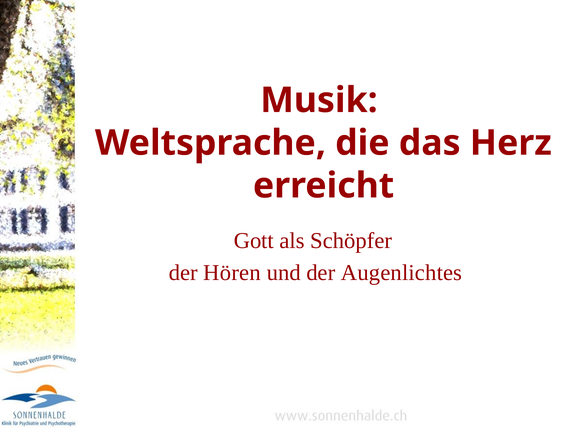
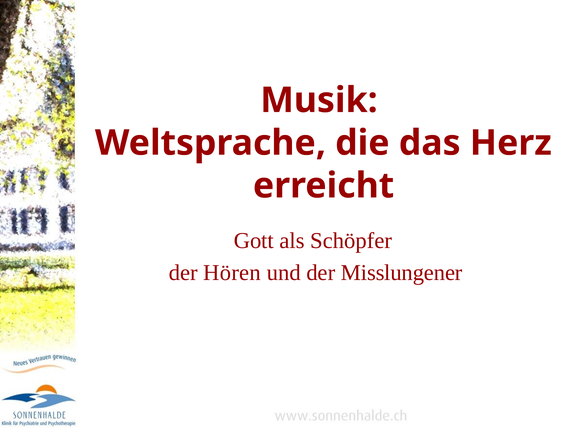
Augenlichtes: Augenlichtes -> Misslungener (402, 273)
